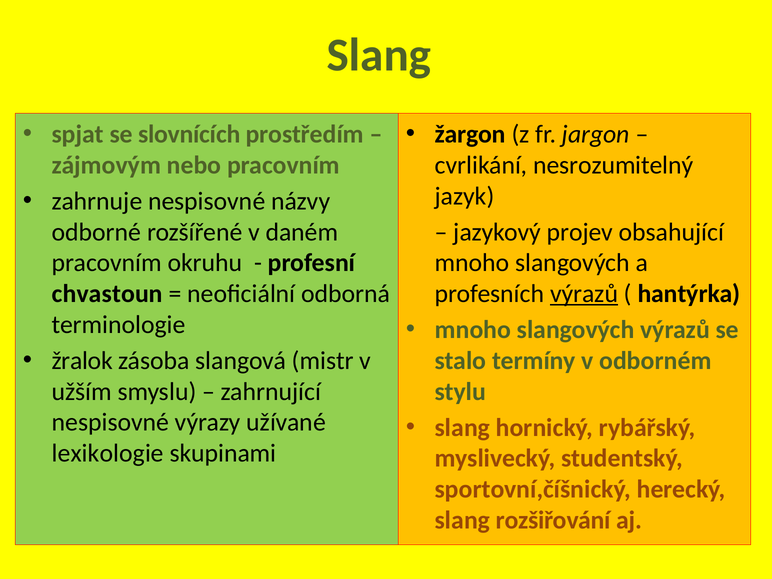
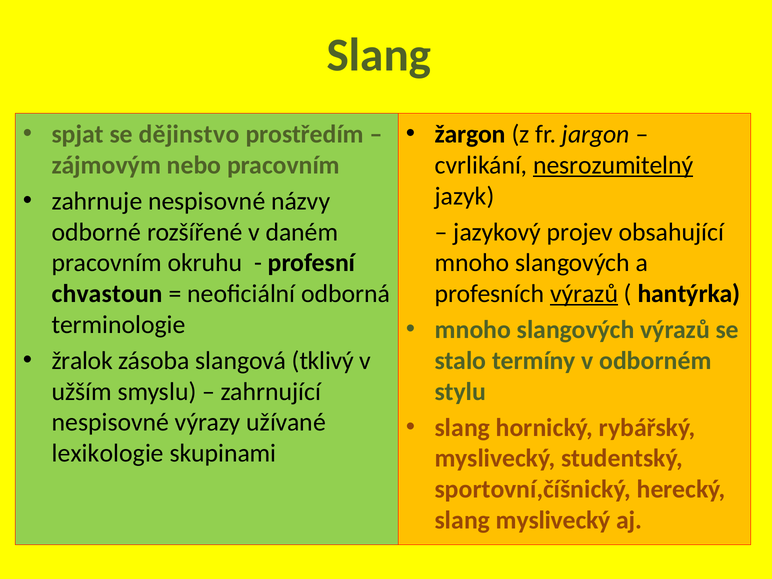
slovnících: slovnících -> dějinstvo (189, 134)
nesrozumitelný underline: none -> present (613, 165)
mistr: mistr -> tklivý (323, 361)
slang rozšiřování: rozšiřování -> myslivecký (553, 520)
